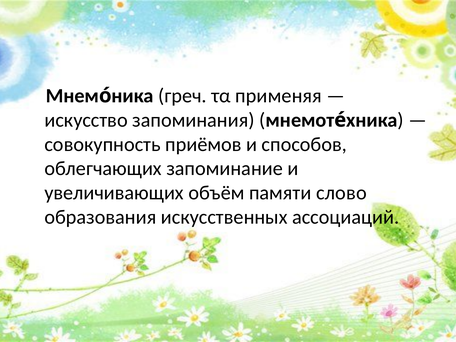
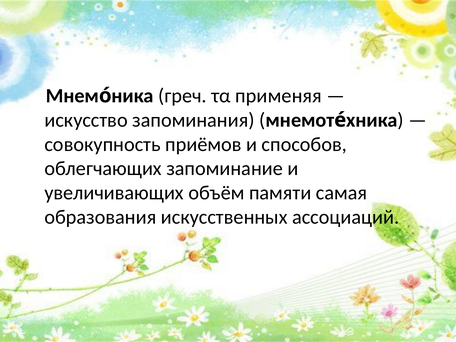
слово: слово -> самая (342, 193)
